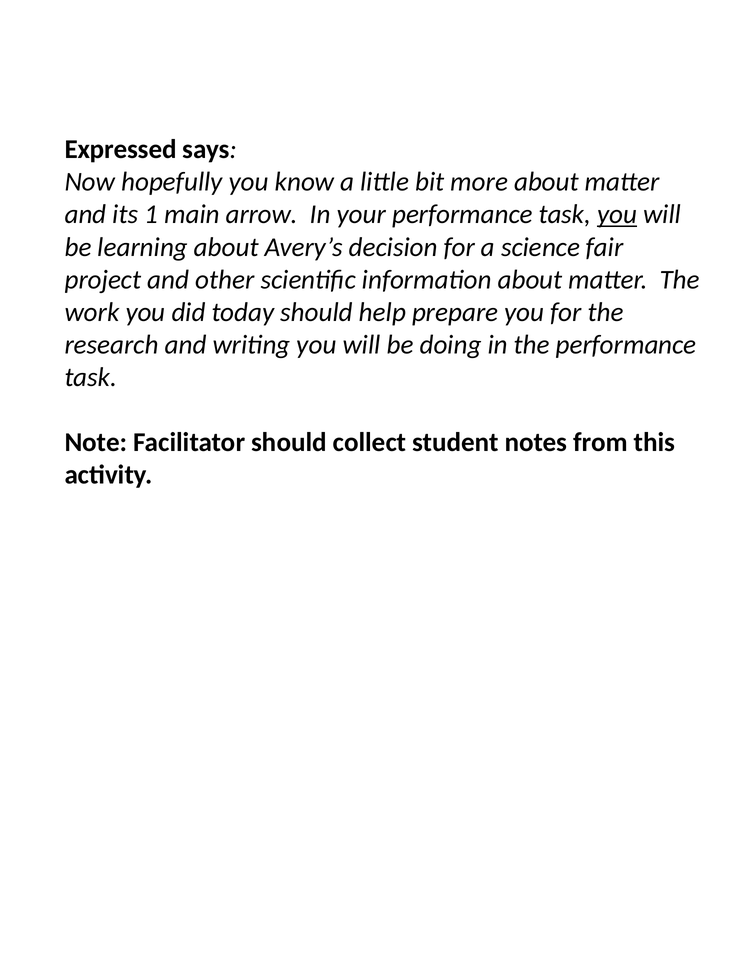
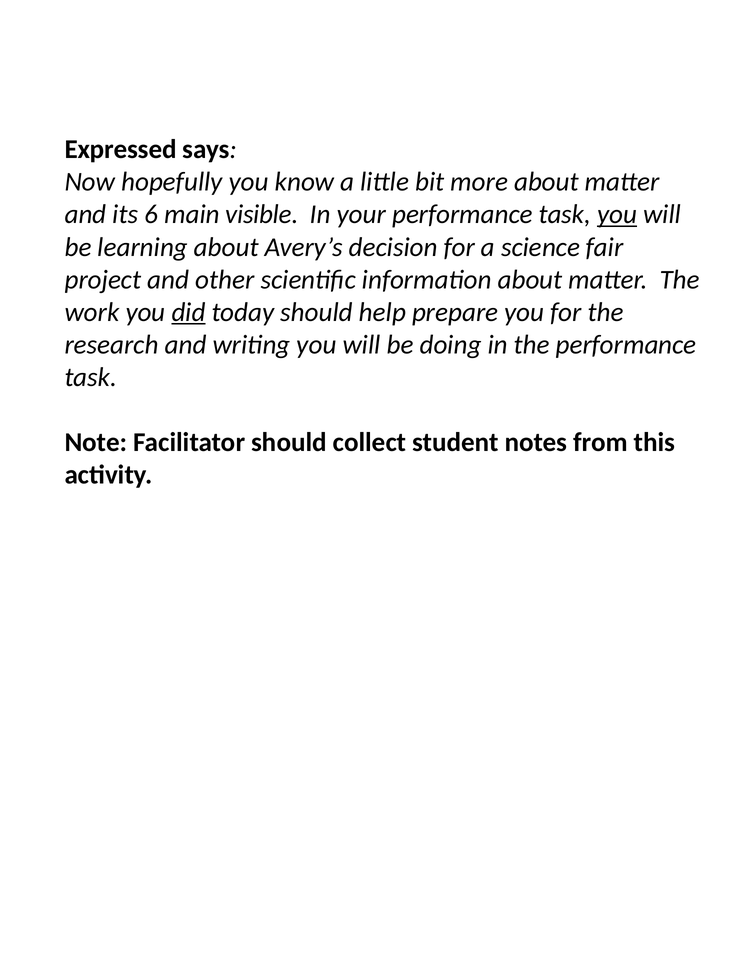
1: 1 -> 6 (151, 215)
arrow: arrow -> visible (262, 215)
did underline: none -> present (189, 312)
